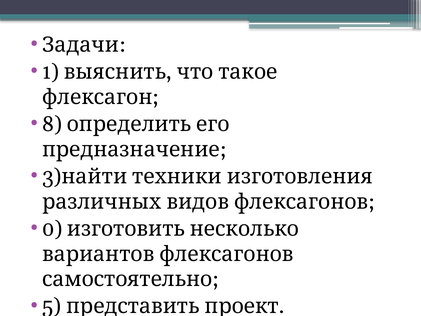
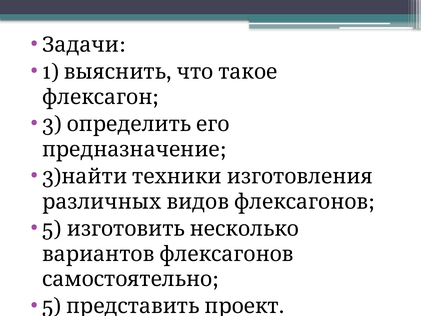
8: 8 -> 3 (52, 124)
0: 0 -> 5 (52, 229)
